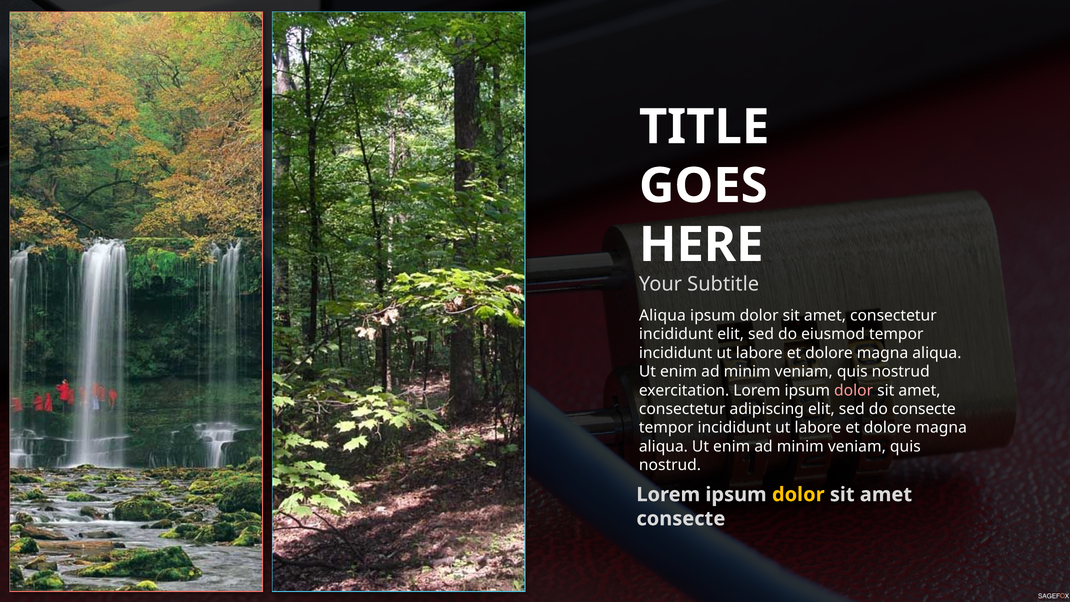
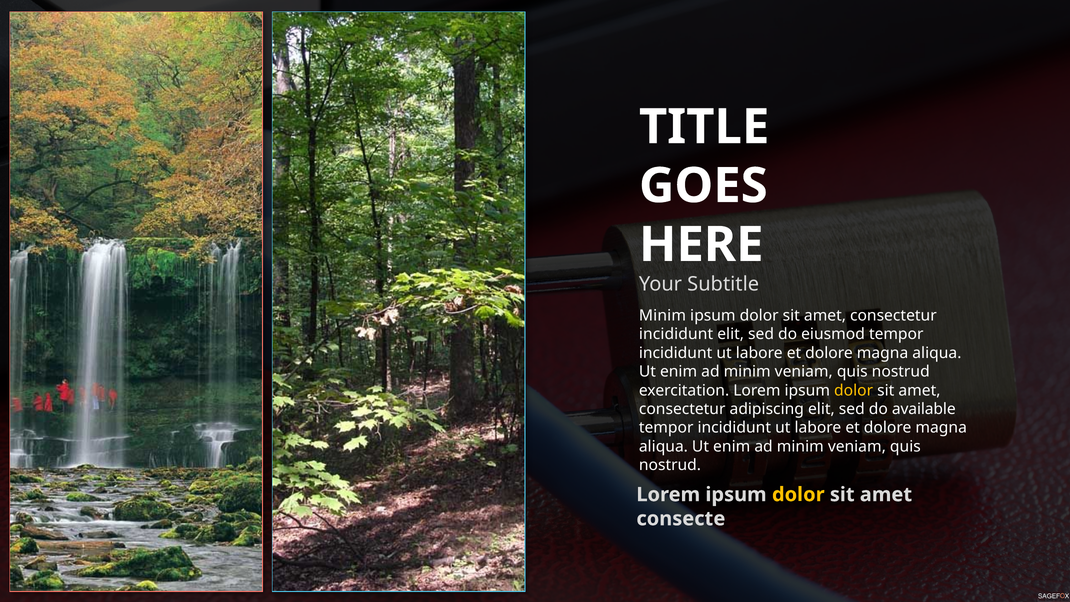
Aliqua: Aliqua -> Minim (662, 315)
dolor colour: pink -> yellow (854, 390)
do consecte: consecte -> available (924, 409)
